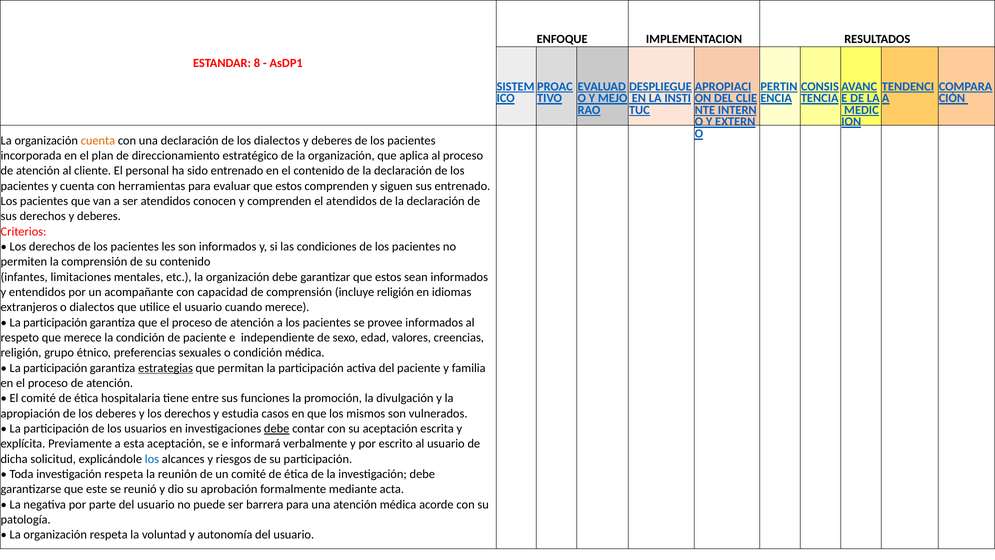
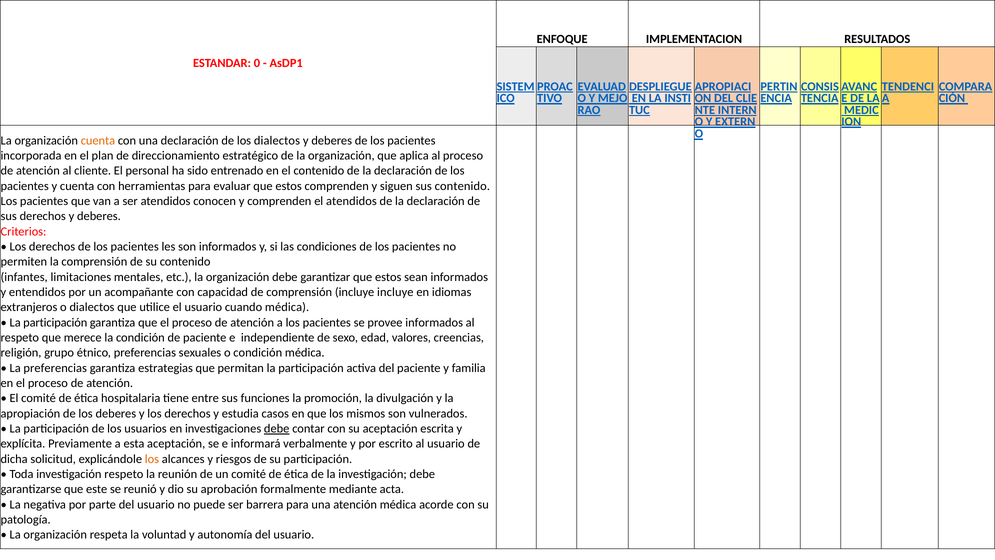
8: 8 -> 0 (257, 63)
sus entrenado: entrenado -> contenido (462, 186)
incluye religión: religión -> incluye (395, 292)
cuando merece: merece -> médica (287, 307)
participación: participación -> preferencias (55, 368)
estrategias underline: present -> none (166, 368)
los colour: blue -> orange (152, 459)
investigación respeta: respeta -> respeto (124, 474)
